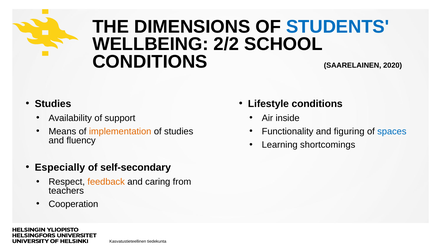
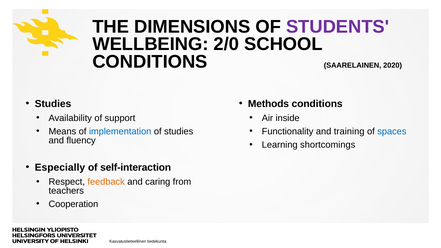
STUDENTS colour: blue -> purple (338, 27)
2/2: 2/2 -> 2/0 (226, 44)
Lifestyle: Lifestyle -> Methods (268, 104)
implementation colour: orange -> blue (120, 132)
figuring: figuring -> training (349, 132)
self-secondary: self-secondary -> self-interaction (136, 168)
